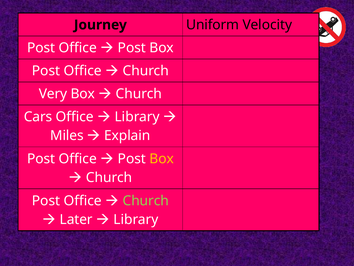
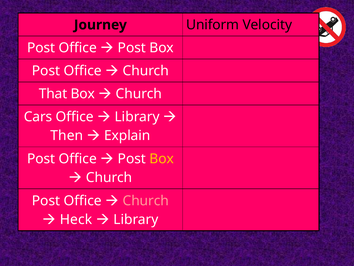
Very: Very -> That (53, 94)
Miles: Miles -> Then (67, 135)
Church colour: light green -> pink (146, 200)
Later: Later -> Heck (76, 219)
